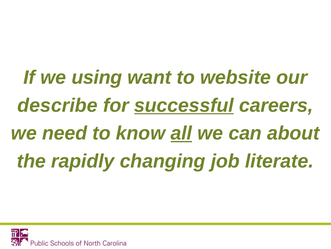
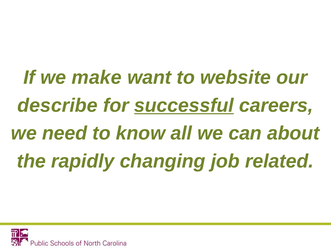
using: using -> make (97, 77)
all underline: present -> none (181, 133)
literate: literate -> related (279, 161)
